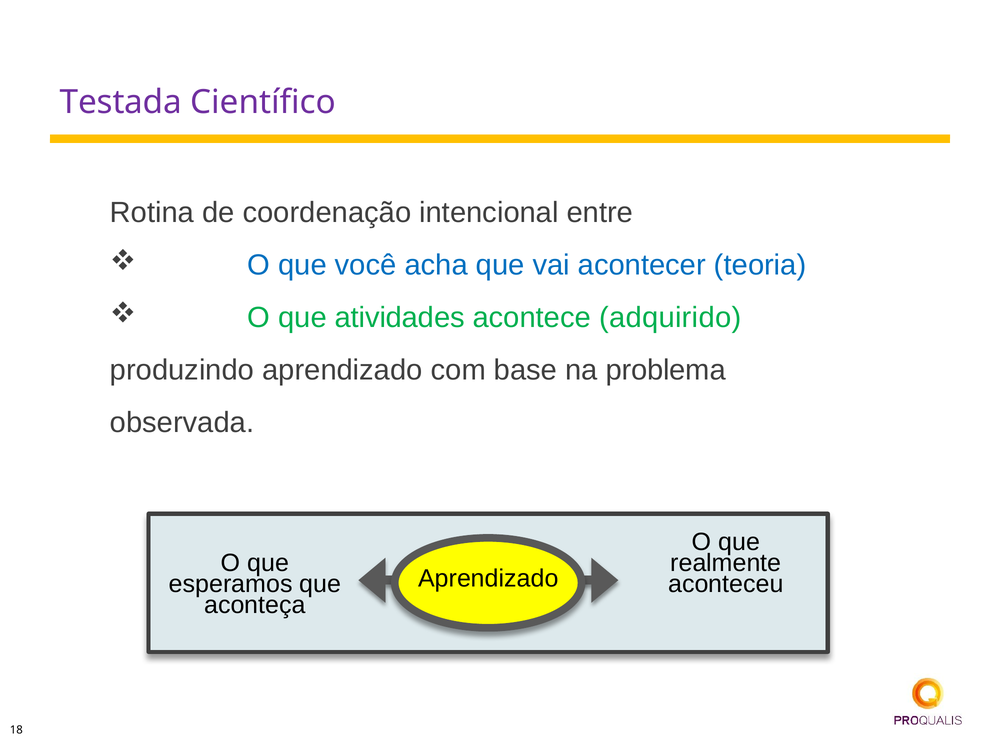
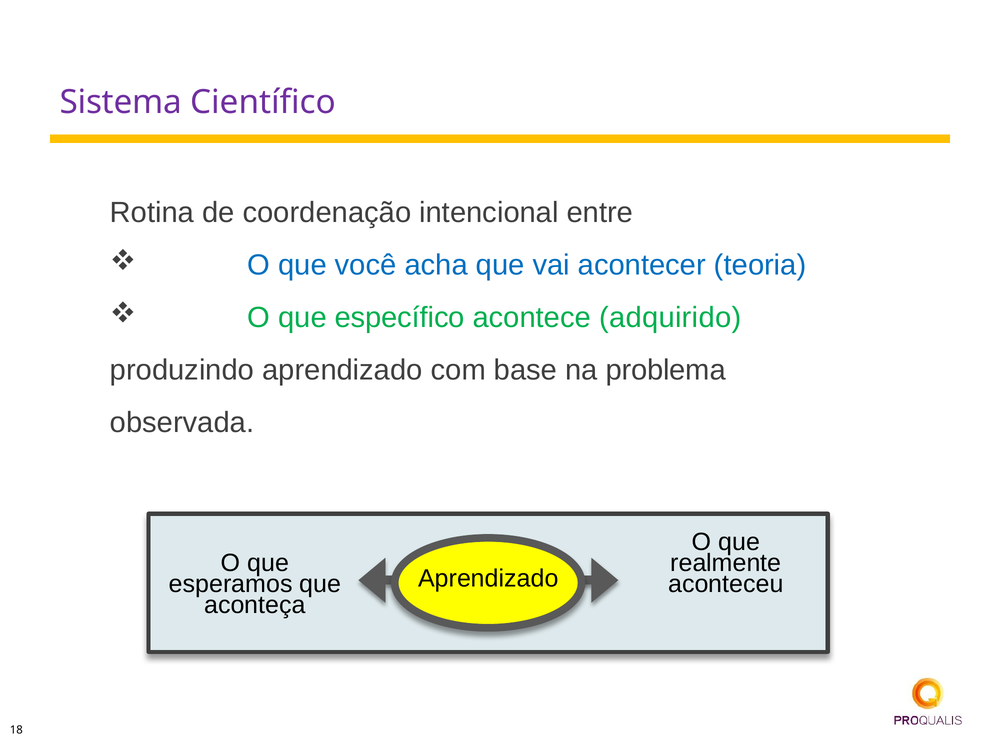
Testada: Testada -> Sistema (121, 102)
atividades: atividades -> específico (400, 318)
